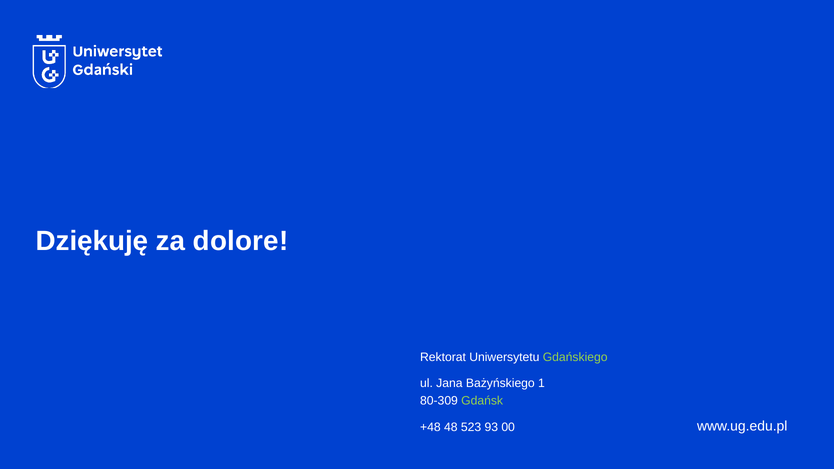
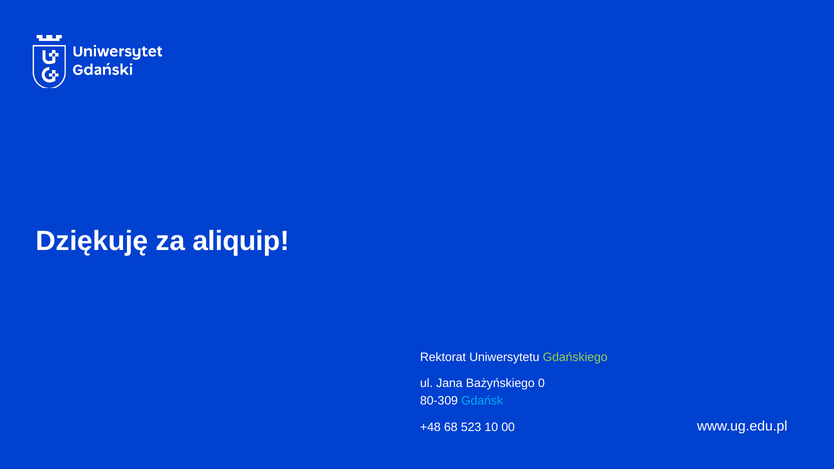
dolore: dolore -> aliquip (241, 241)
1: 1 -> 0 (541, 384)
Gdańsk colour: light green -> light blue (482, 401)
48: 48 -> 68 (451, 427)
93: 93 -> 10 (491, 427)
